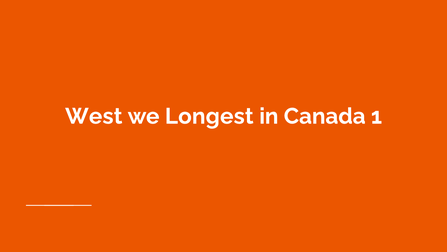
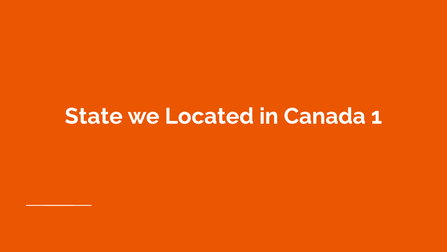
West: West -> State (94, 116)
Longest: Longest -> Located (209, 116)
